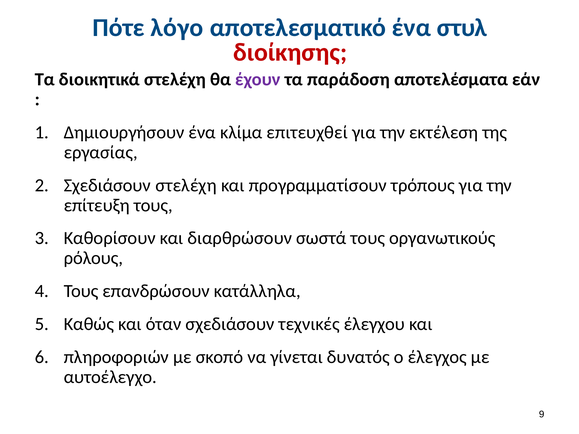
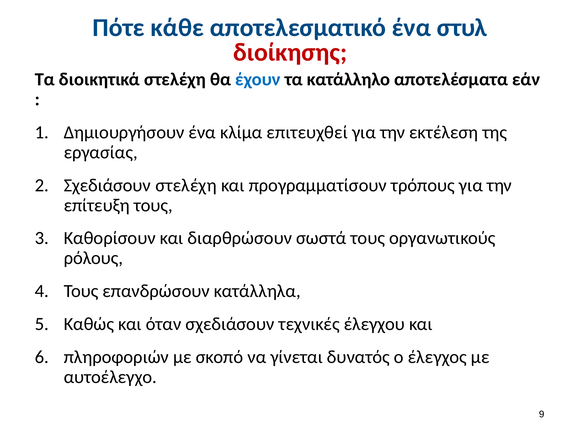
λόγο: λόγο -> κάθε (177, 28)
έχουν colour: purple -> blue (258, 79)
παράδοση: παράδοση -> κατάλληλο (349, 79)
